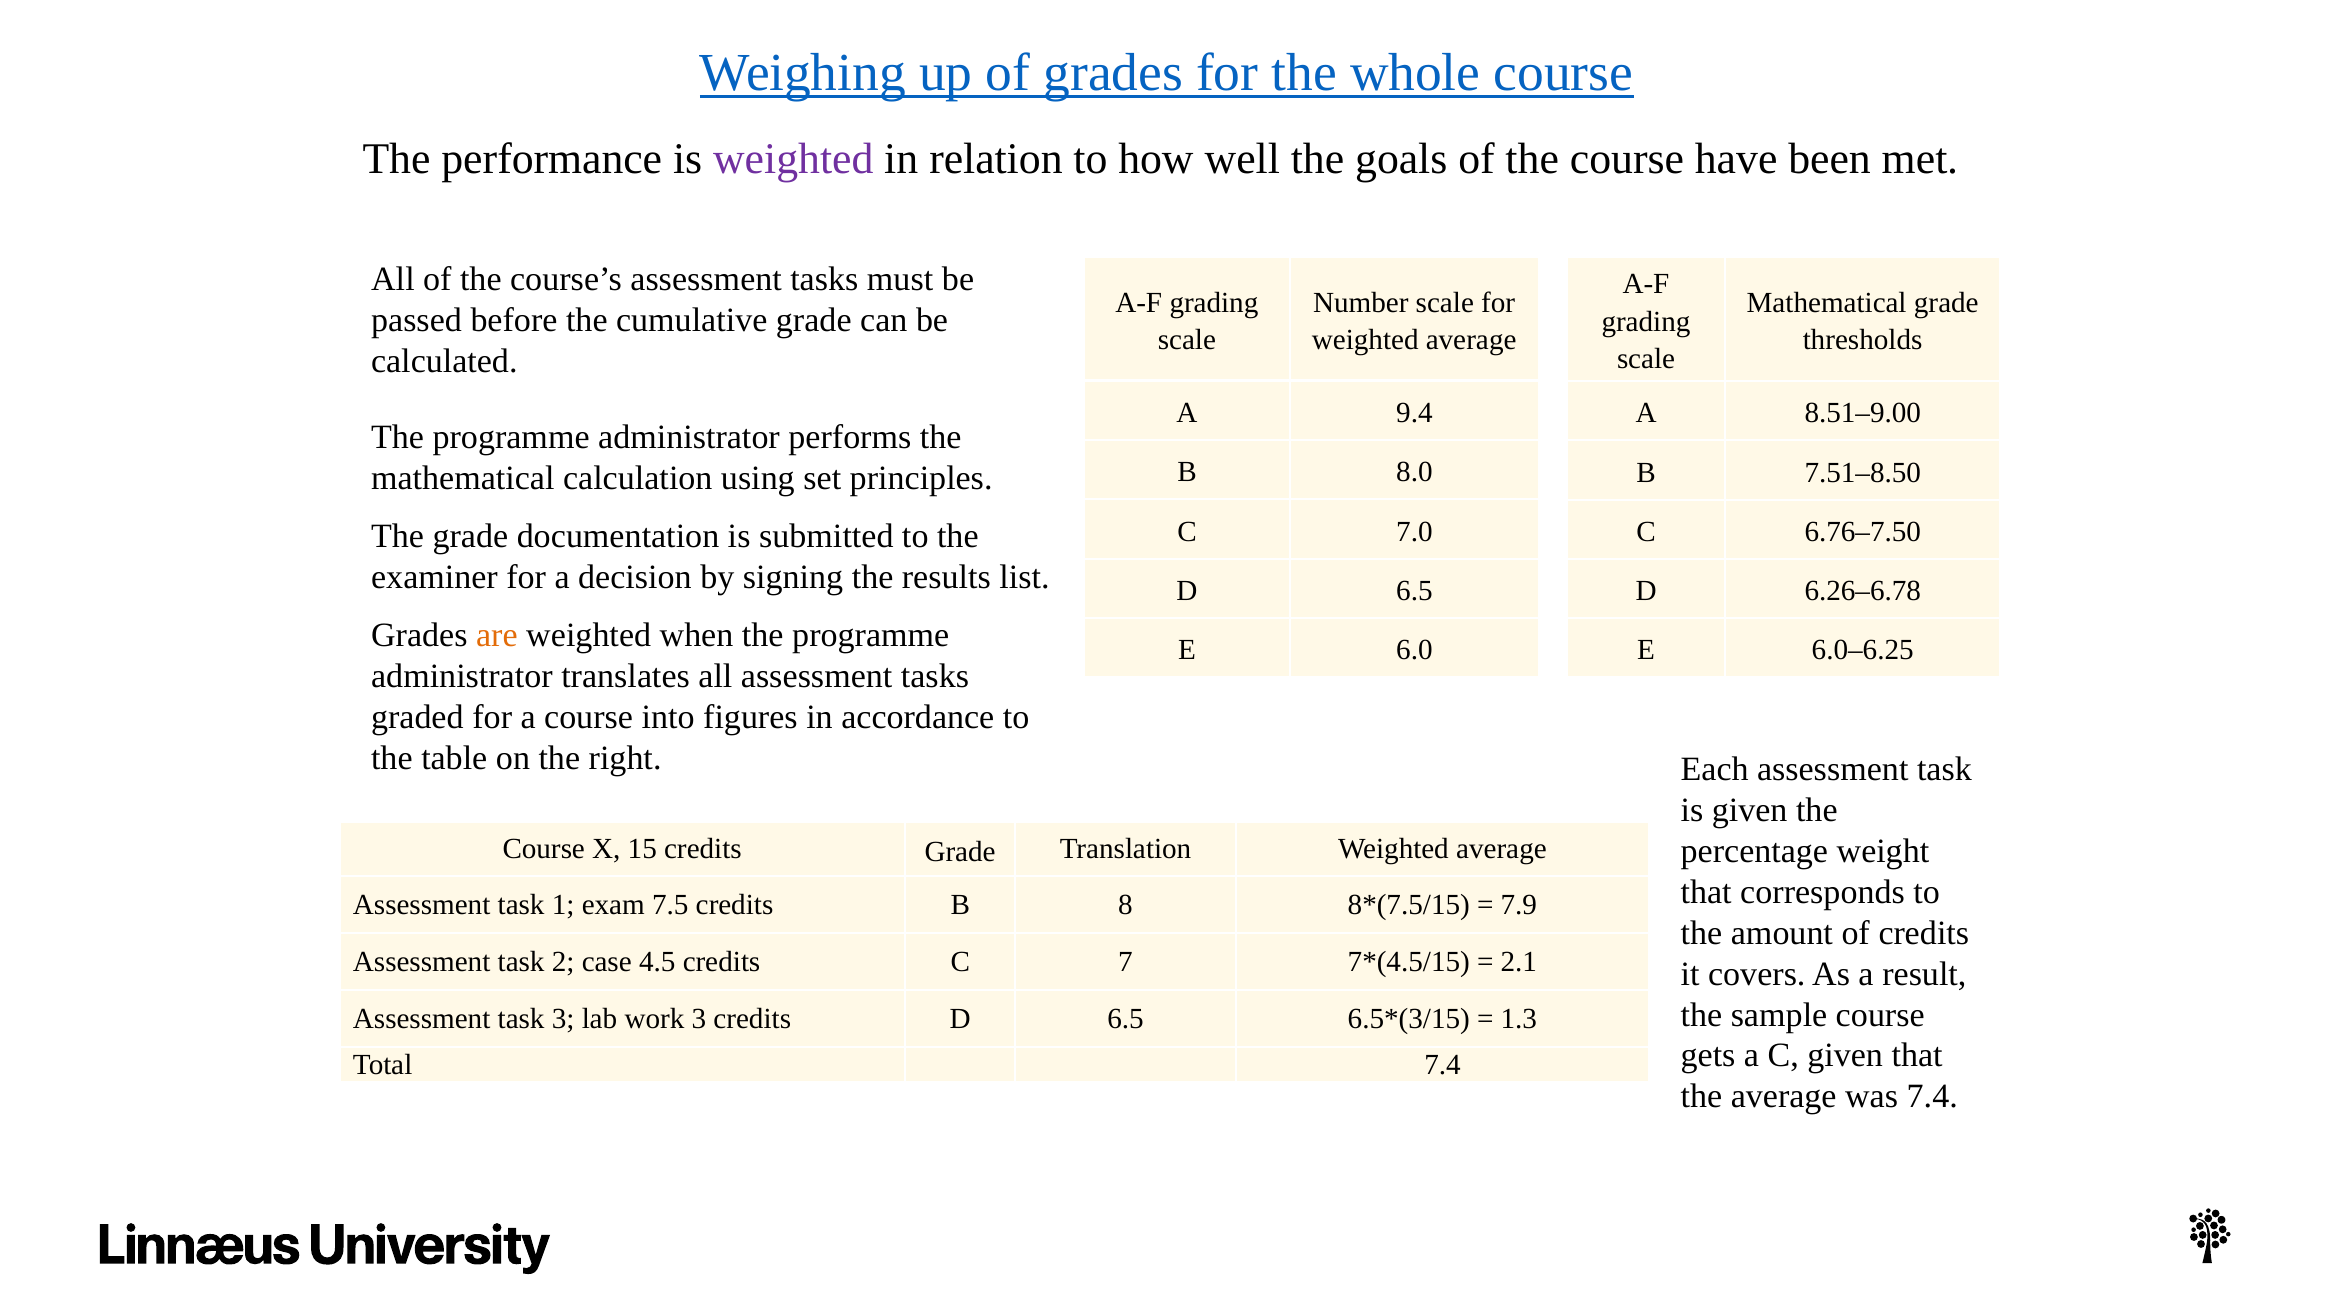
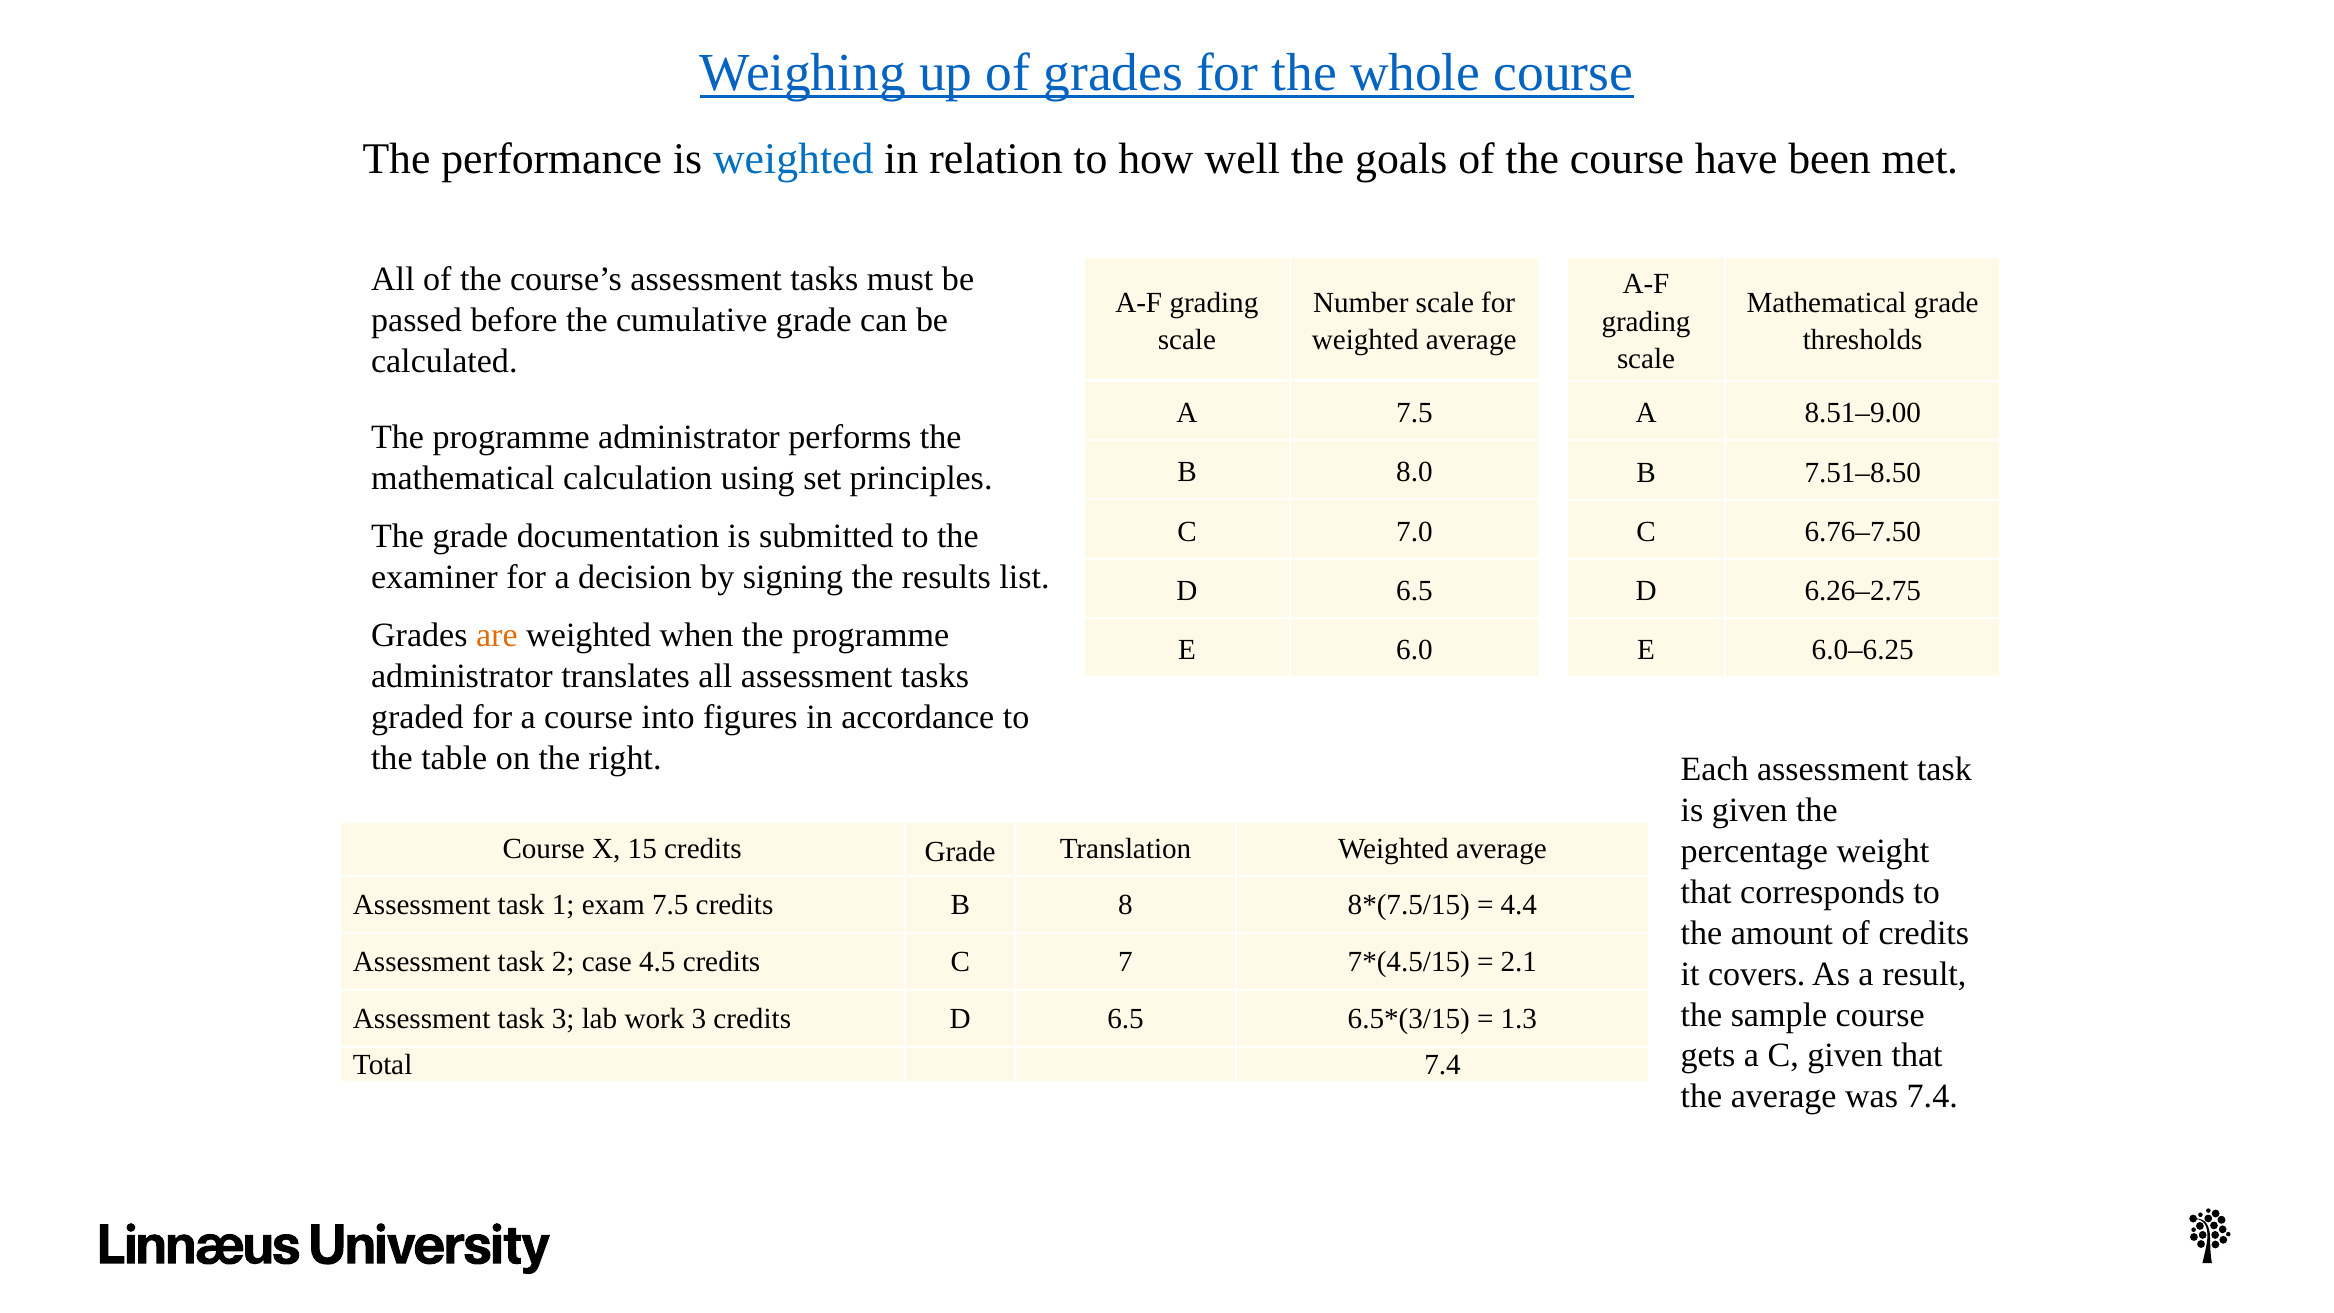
weighted colour: purple -> blue (793, 159)
A 9.4: 9.4 -> 7.5 (1414, 413)
6.26–6.78: 6.26–6.78 -> 6.26–2.75 (1863, 591)
7.9: 7.9 -> 4.4 (1519, 905)
